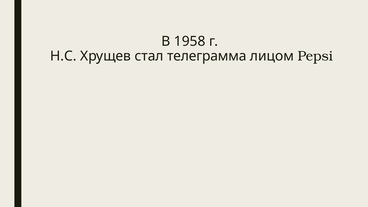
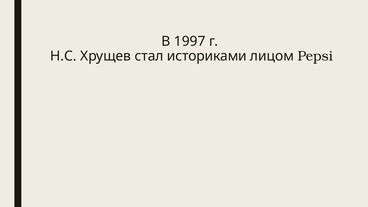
1958: 1958 -> 1997 (190, 41)
телеграмма: телеграмма -> историками (207, 56)
